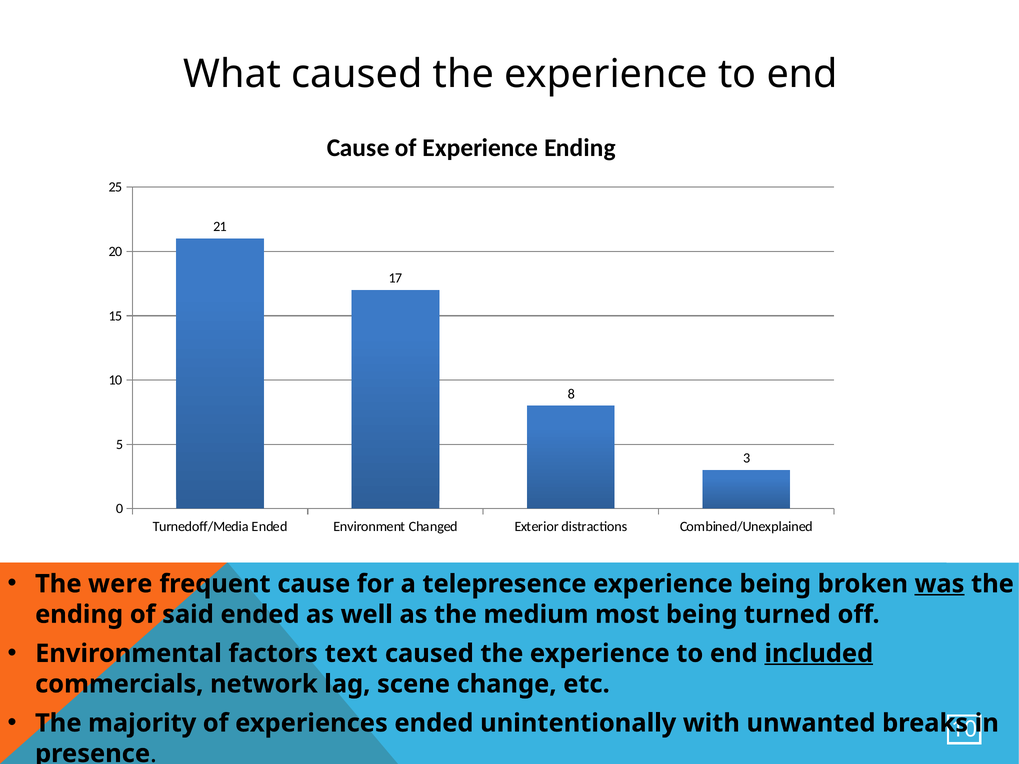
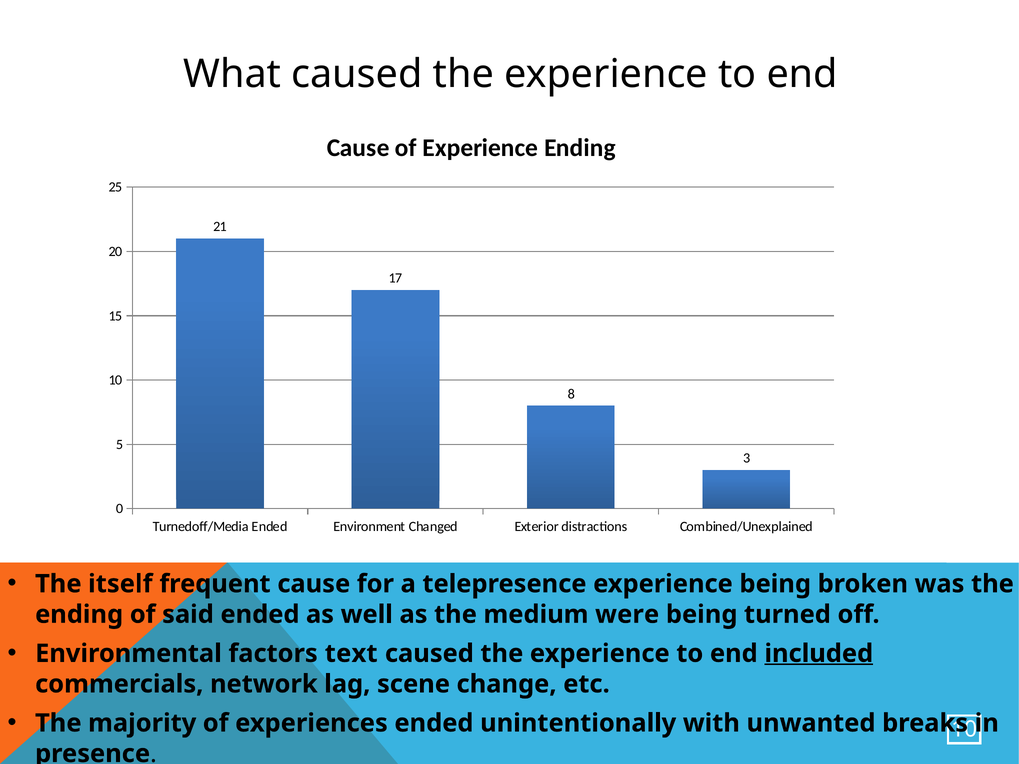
were: were -> itself (120, 584)
was underline: present -> none (940, 584)
most: most -> were (627, 615)
